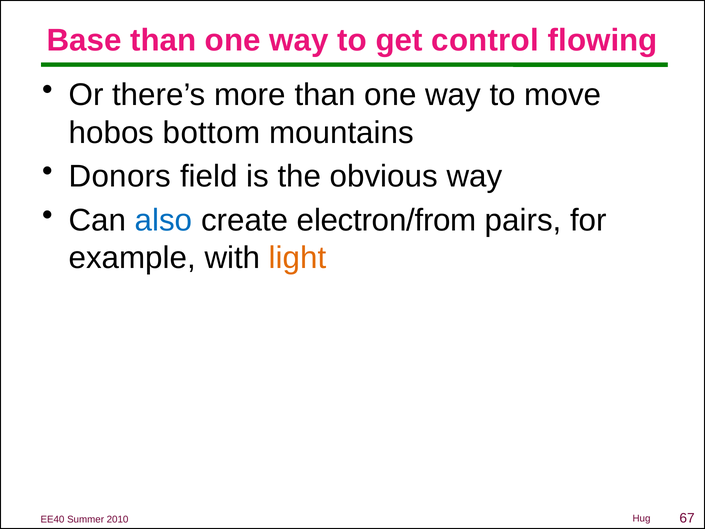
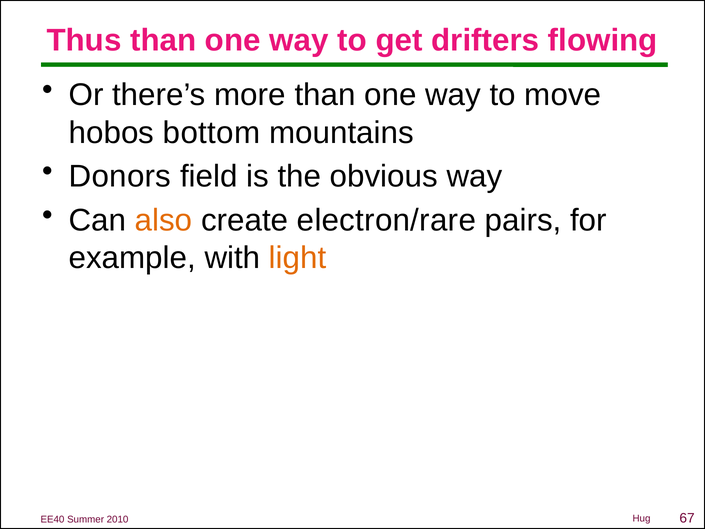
Base: Base -> Thus (84, 40)
control: control -> drifters (485, 40)
also colour: blue -> orange (164, 220)
electron/from: electron/from -> electron/rare (386, 220)
